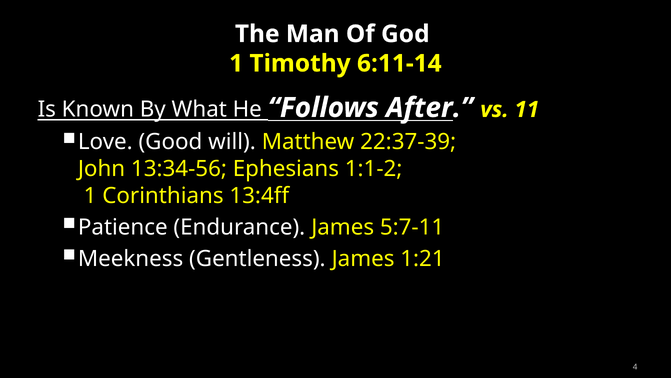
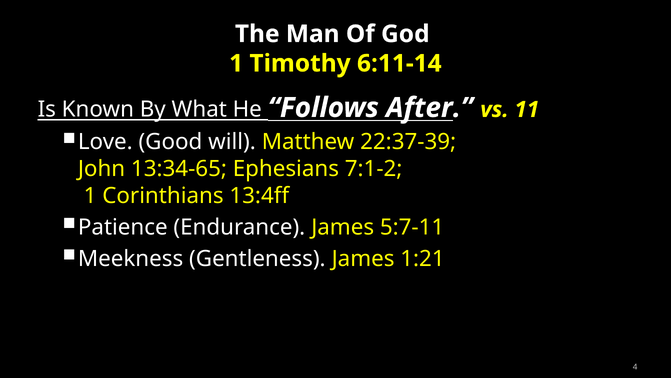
13:34-56: 13:34-56 -> 13:34-65 (179, 169)
1:1-2: 1:1-2 -> 7:1-2 (374, 169)
